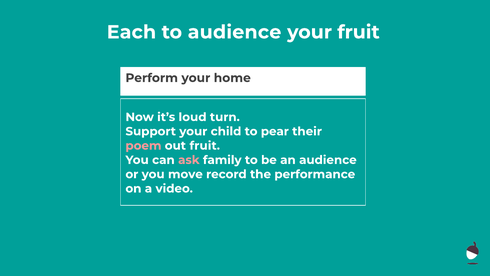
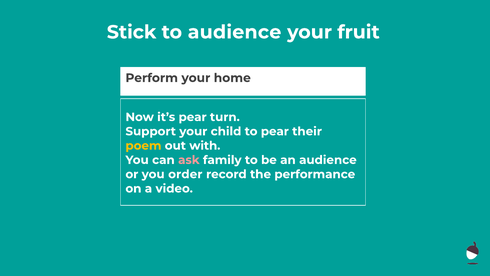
Each: Each -> Stick (132, 32)
it’s loud: loud -> pear (193, 117)
poem colour: pink -> yellow (143, 146)
out fruit: fruit -> with (205, 146)
move: move -> order (185, 174)
